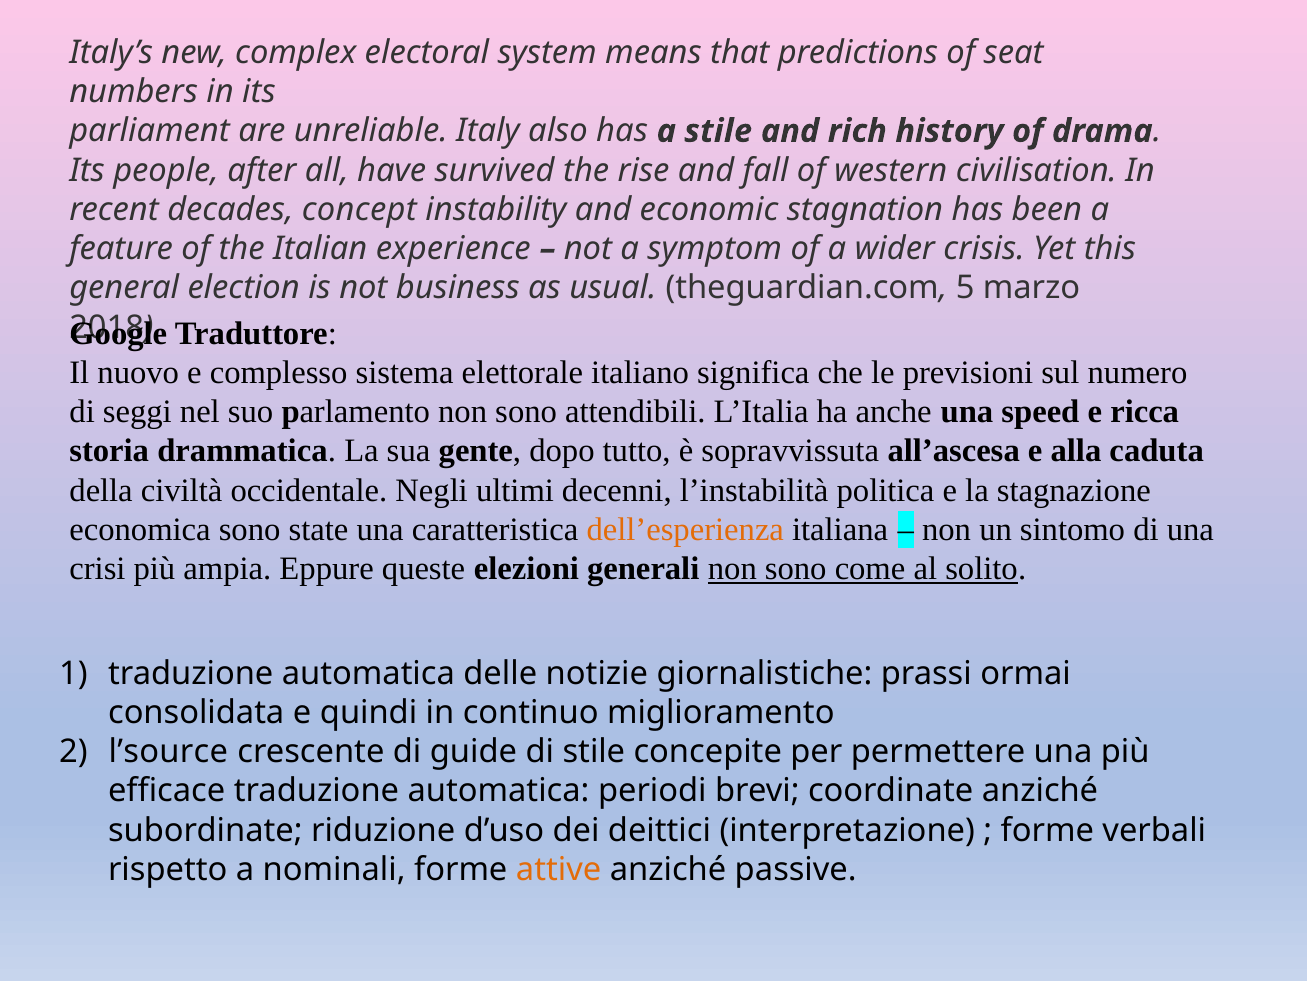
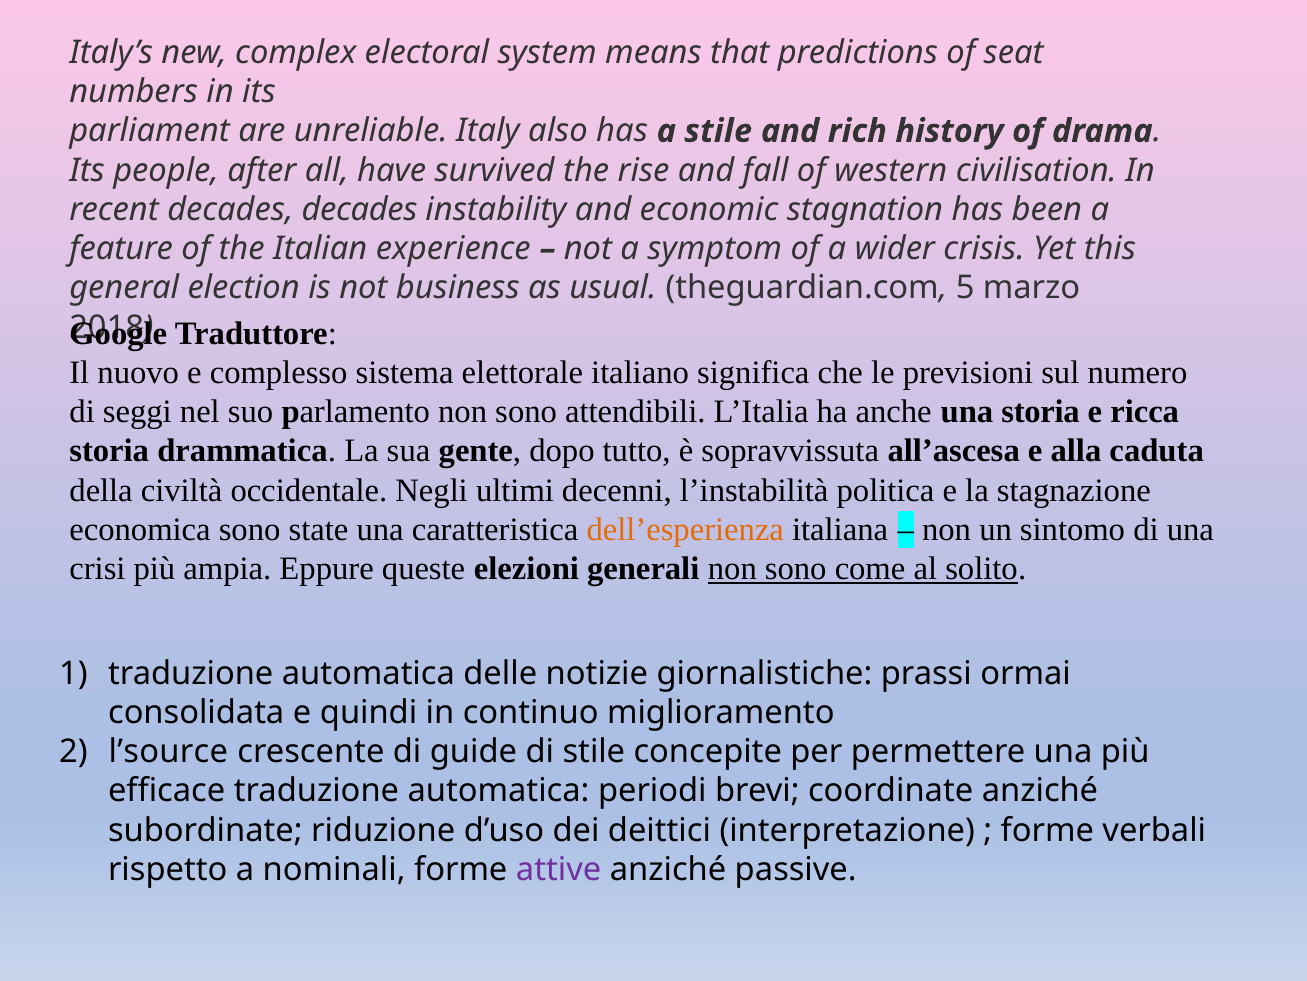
decades concept: concept -> decades (360, 209)
una speed: speed -> storia (1041, 412)
attive colour: orange -> purple (559, 869)
